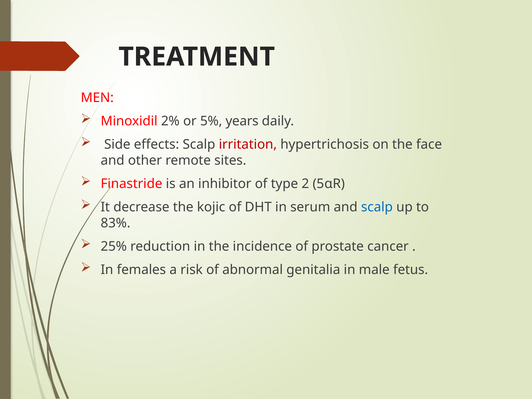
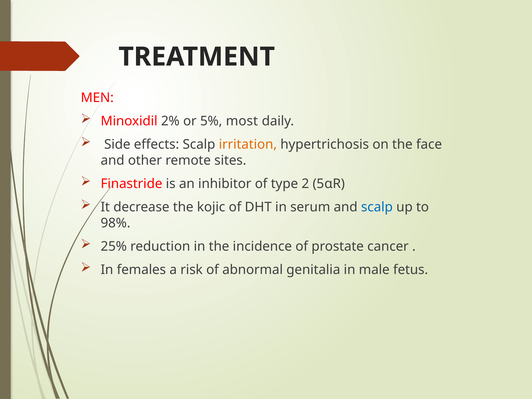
years: years -> most (242, 121)
irritation colour: red -> orange (248, 144)
83%: 83% -> 98% (116, 223)
